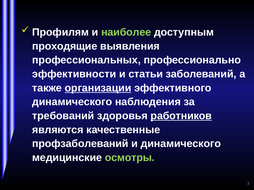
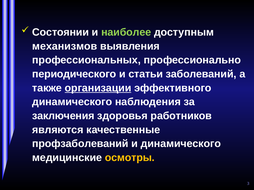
Профилям: Профилям -> Состоянии (61, 32)
проходящие: проходящие -> механизмов (65, 46)
эффективности: эффективности -> периодического (74, 74)
требований: требований -> заключения (63, 116)
работников underline: present -> none (181, 116)
осмотры colour: light green -> yellow (130, 158)
